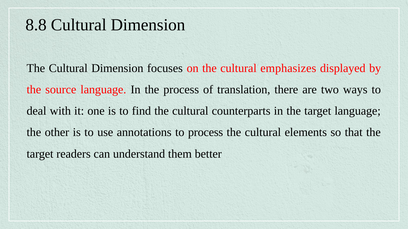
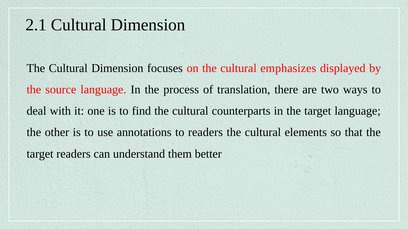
8.8: 8.8 -> 2.1 (36, 25)
to process: process -> readers (205, 133)
